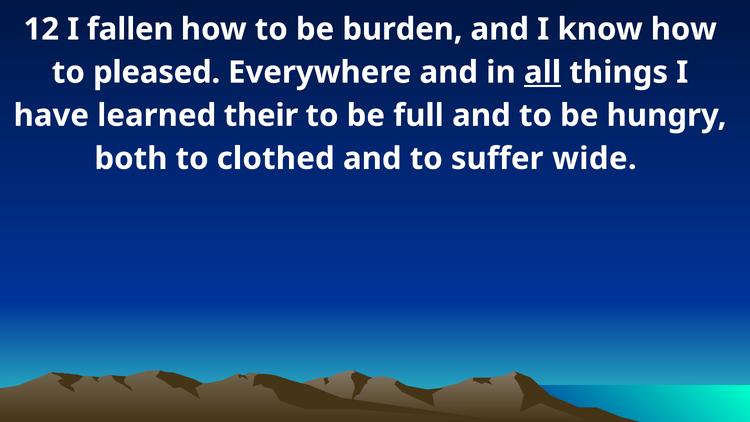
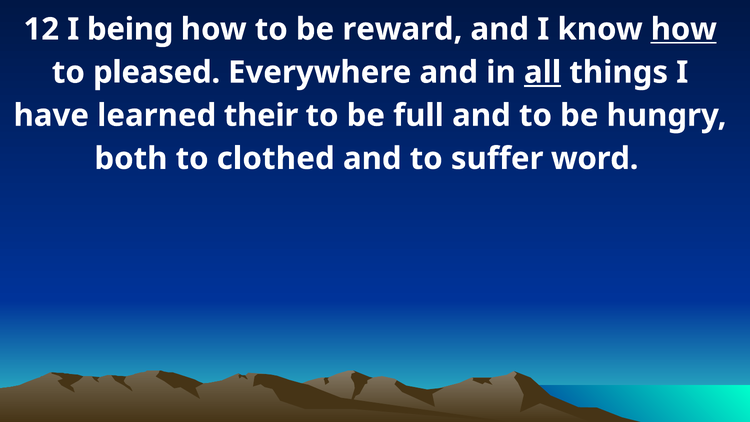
fallen: fallen -> being (130, 29)
burden: burden -> reward (402, 29)
how underline: none -> present (684, 29)
wide: wide -> word (595, 159)
